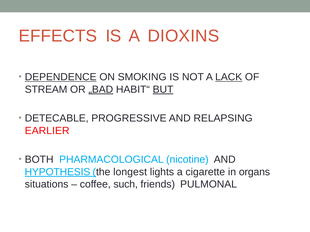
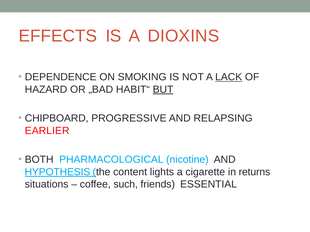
DEPENDENCE underline: present -> none (61, 77)
STREAM: STREAM -> HAZARD (46, 90)
„BAD underline: present -> none (101, 90)
DETECABLE: DETECABLE -> CHIPBOARD (57, 119)
longest: longest -> content (130, 172)
organs: organs -> returns (254, 172)
PULMONAL: PULMONAL -> ESSENTIAL (209, 185)
